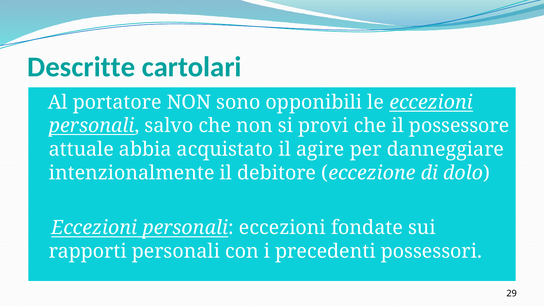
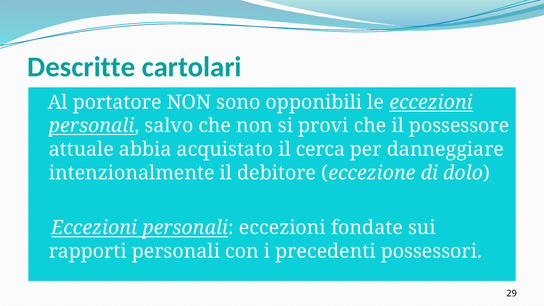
agire: agire -> cerca (320, 149)
